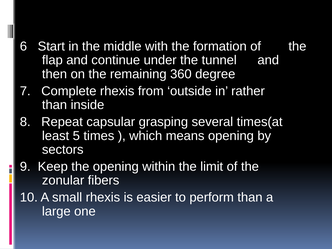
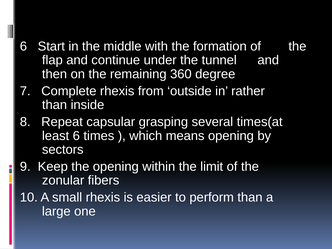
least 5: 5 -> 6 (76, 136)
